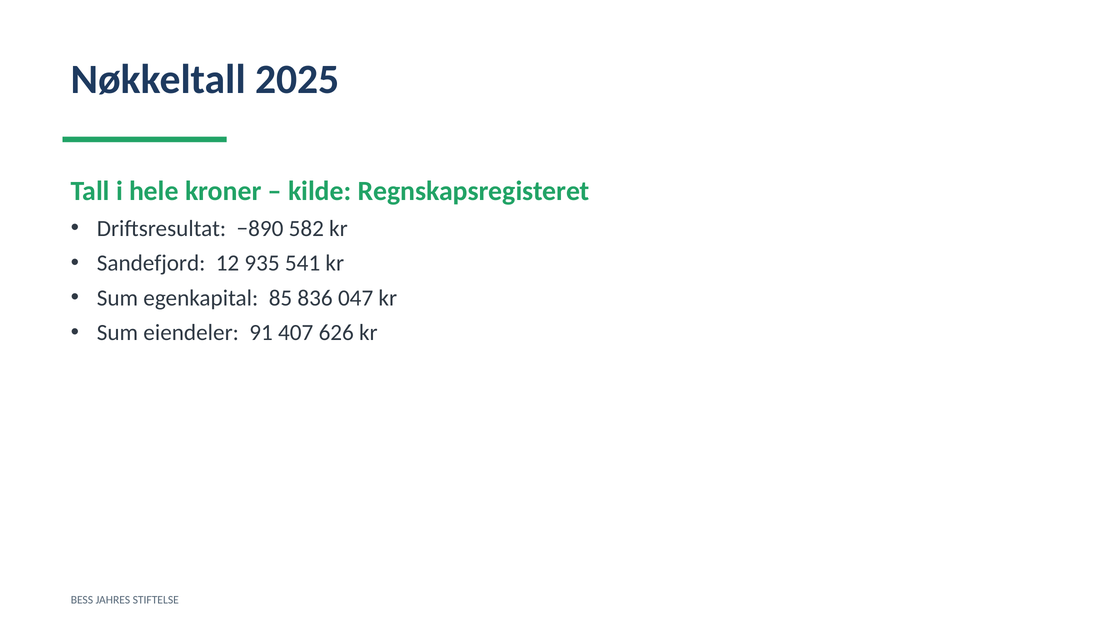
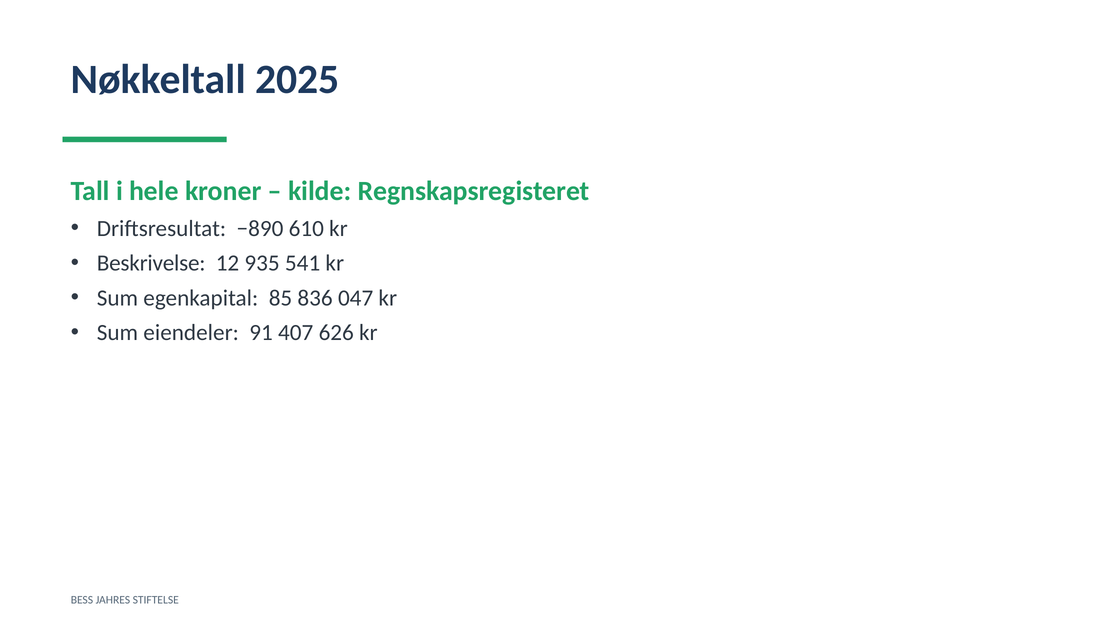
582: 582 -> 610 (306, 229)
Sandefjord: Sandefjord -> Beskrivelse (151, 263)
